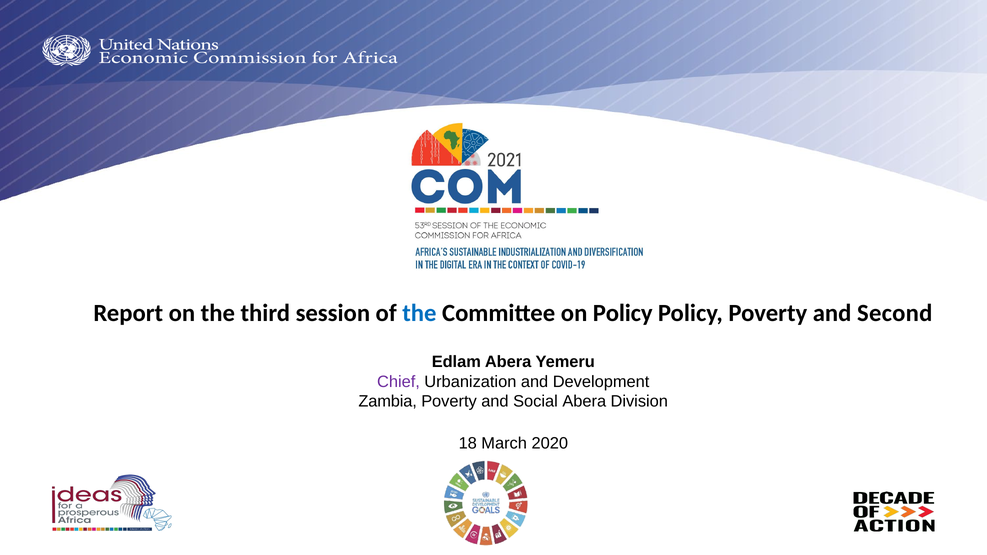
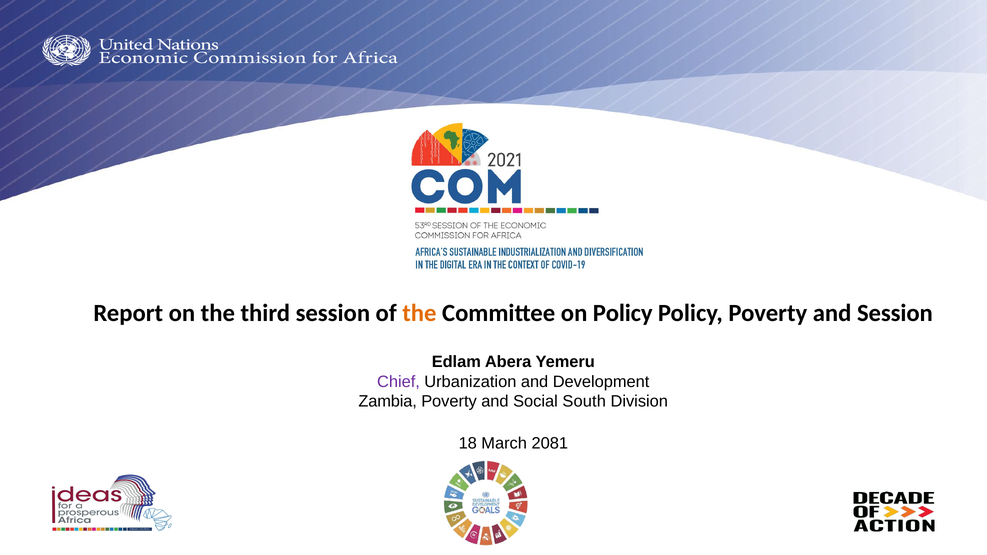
the colour: blue -> orange (419, 313)
and Second: Second -> Session (895, 313)
Social Abera: Abera -> South (584, 402)
2020: 2020 -> 2081 (550, 443)
